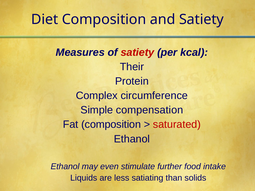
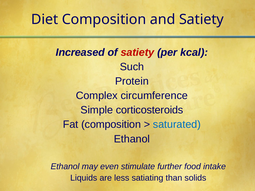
Measures: Measures -> Increased (80, 52)
Their: Their -> Such (132, 67)
compensation: compensation -> corticosteroids (150, 110)
saturated colour: red -> blue (177, 125)
